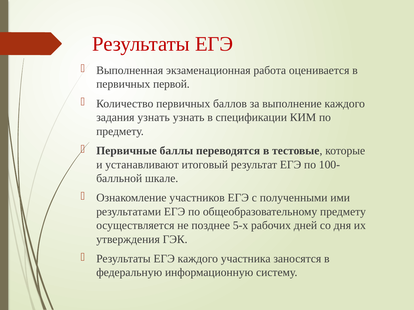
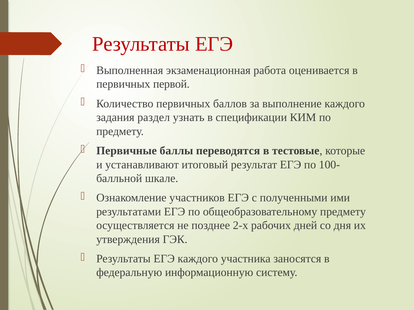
задания узнать: узнать -> раздел (154, 118)
5-х: 5-х -> 2-х (241, 226)
